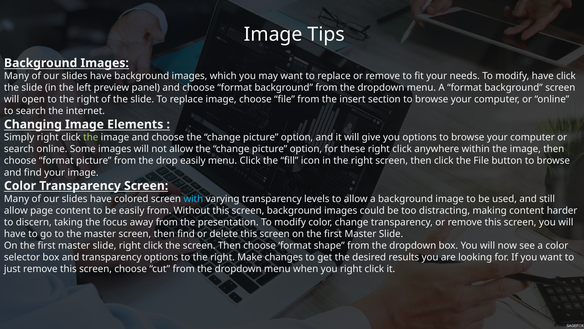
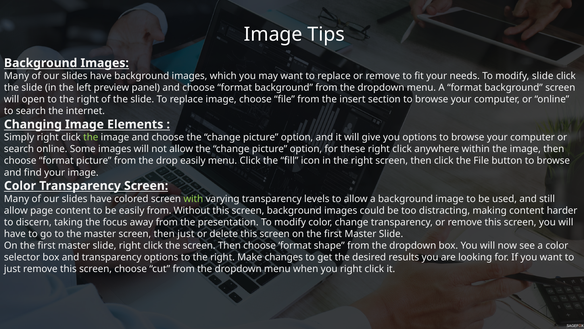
modify have: have -> slide (543, 76)
with colour: light blue -> light green (193, 198)
then find: find -> just (186, 234)
